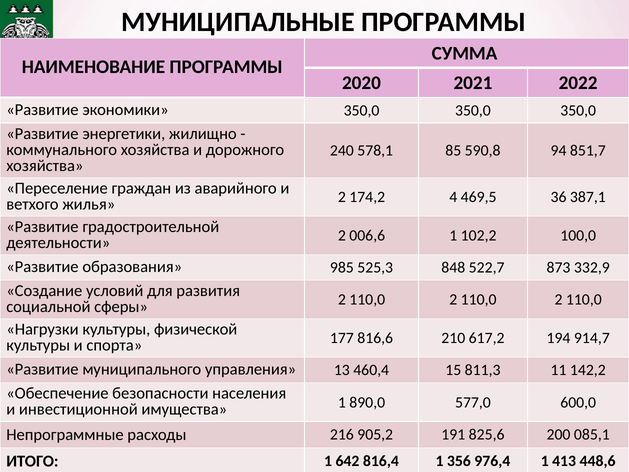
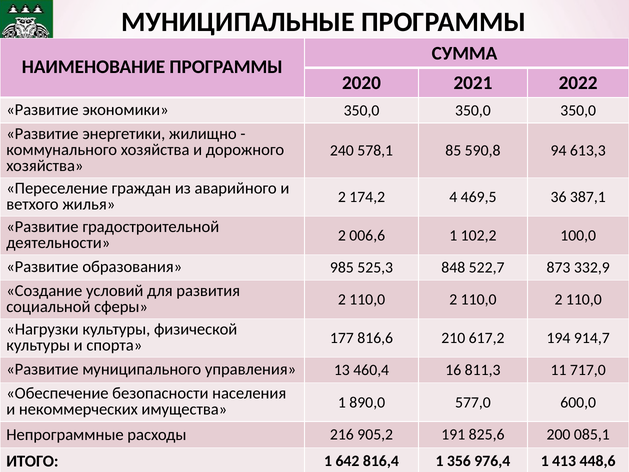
851,7: 851,7 -> 613,3 (588, 151)
15: 15 -> 16 (453, 370)
142,2: 142,2 -> 717,0 (588, 370)
инвестиционной: инвестиционной -> некоммерческих (78, 409)
